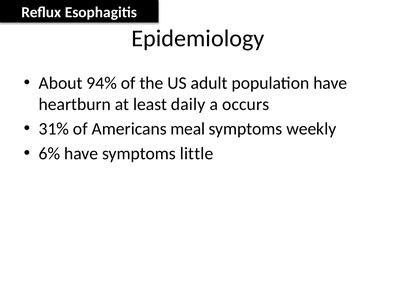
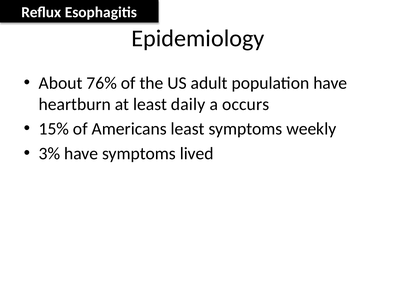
94%: 94% -> 76% (102, 83)
31%: 31% -> 15% (54, 129)
Americans meal: meal -> least (188, 129)
6%: 6% -> 3% (49, 153)
little: little -> lived (197, 153)
